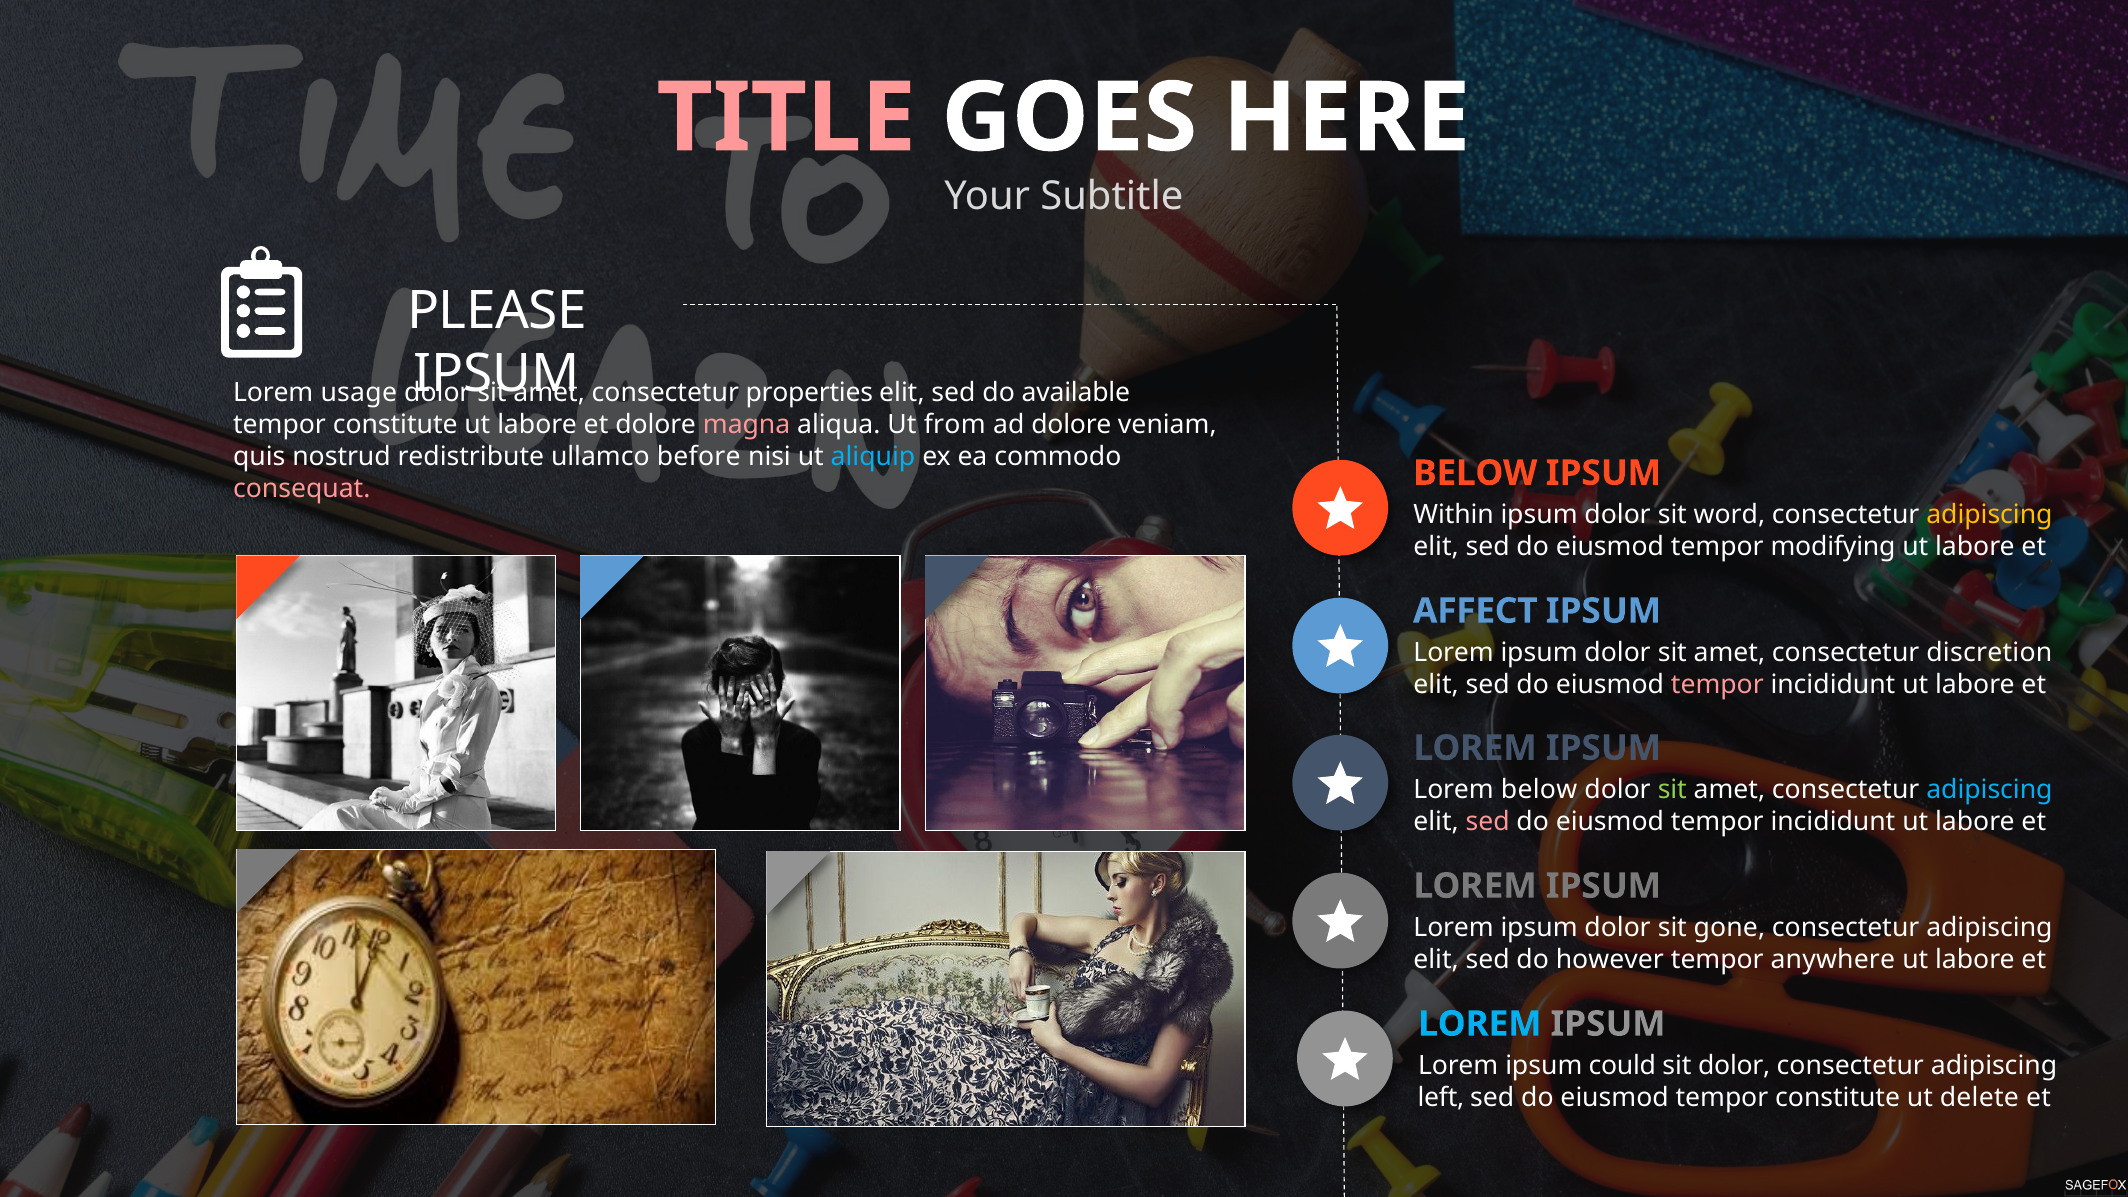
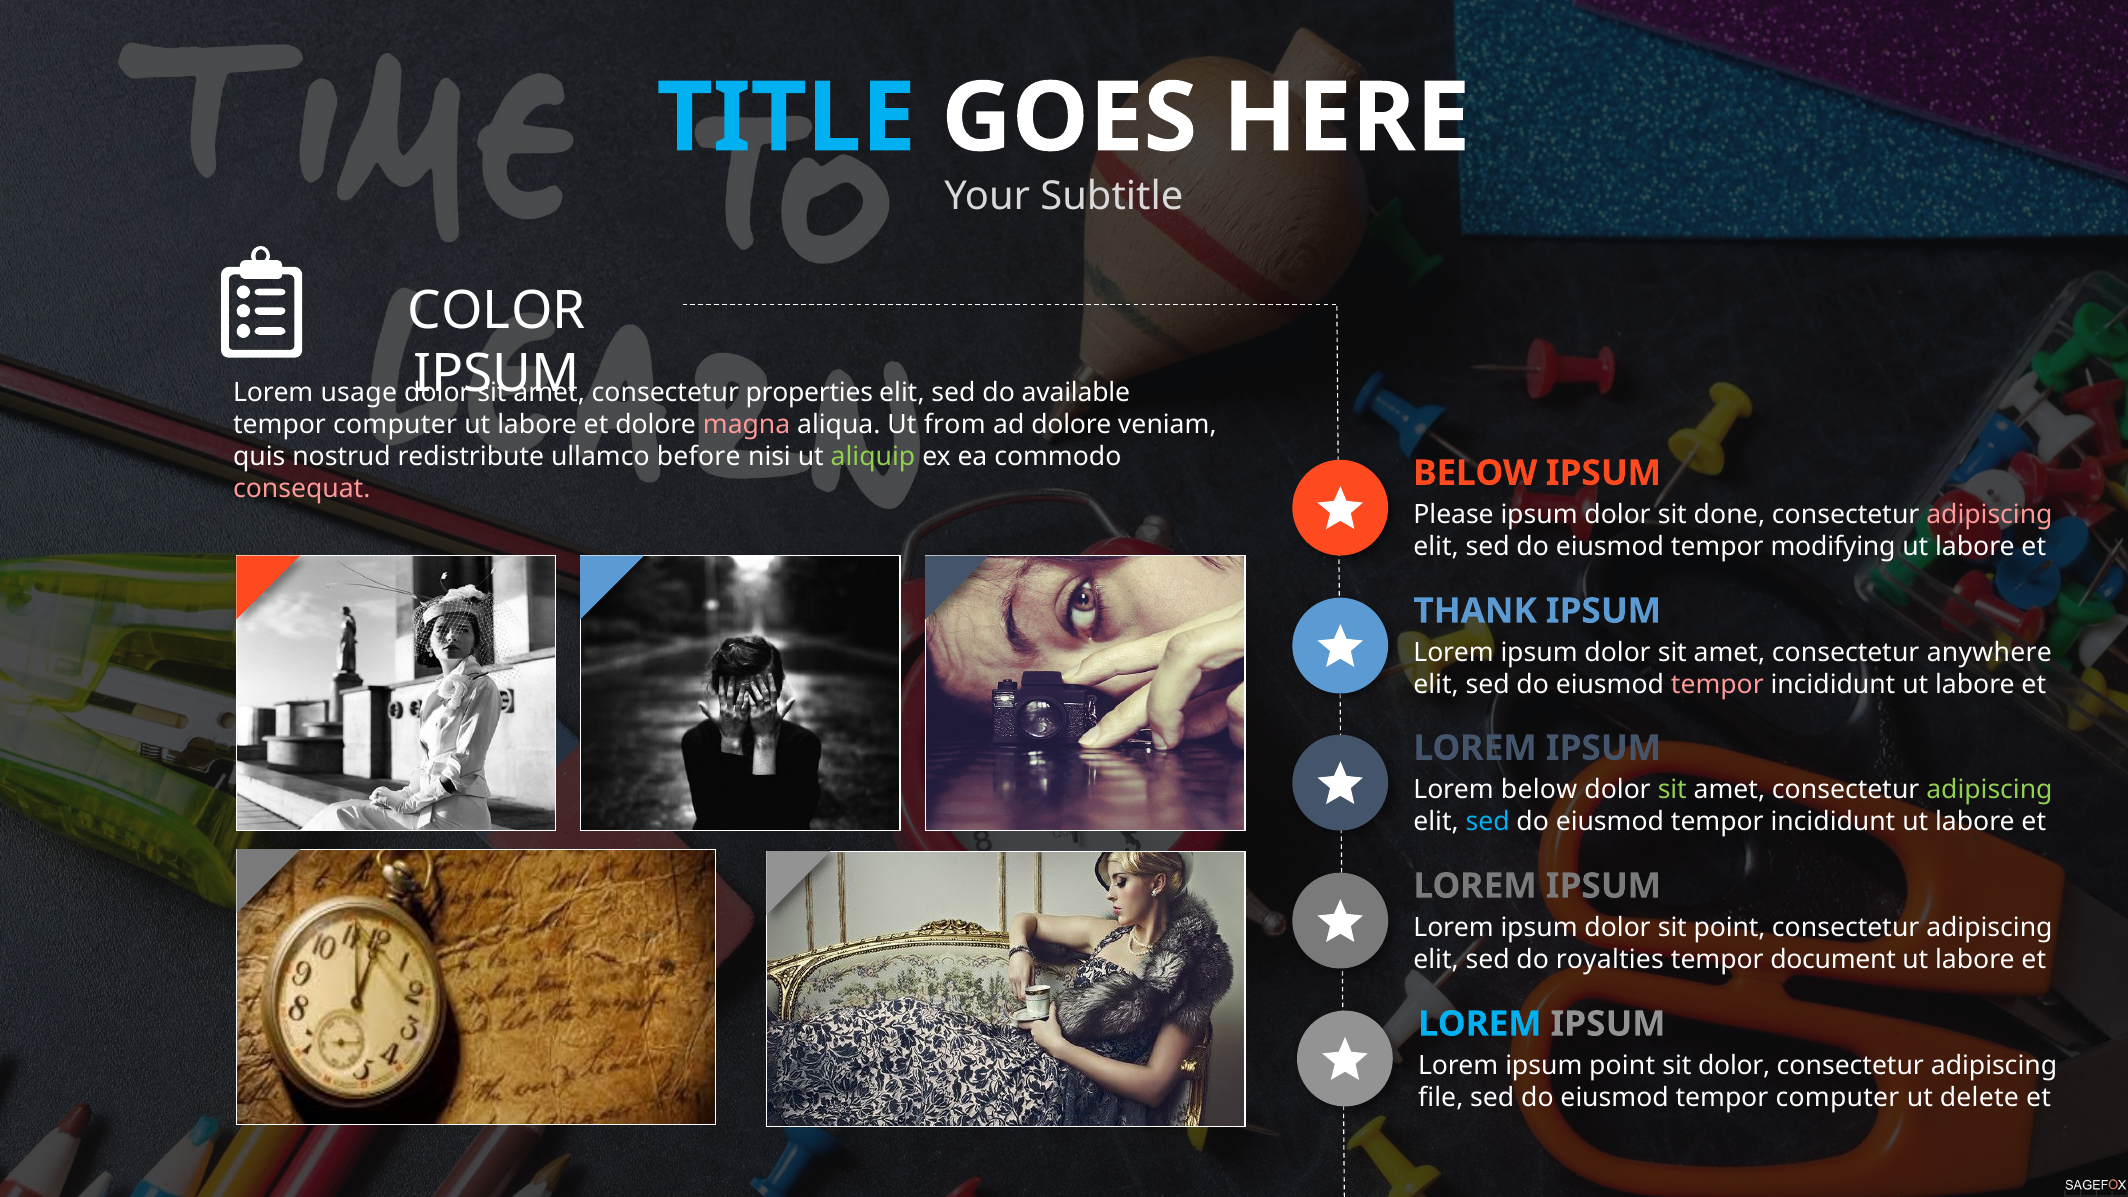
TITLE colour: pink -> light blue (786, 118)
PLEASE: PLEASE -> COLOR (497, 310)
constitute: constitute -> computer (395, 425)
aliquip colour: light blue -> light green (873, 456)
Within: Within -> Please (1454, 515)
word: word -> done (1729, 515)
adipiscing colour: yellow -> pink (1989, 515)
AFFECT: AFFECT -> THANK (1475, 611)
discretion: discretion -> anywhere (1989, 653)
adipiscing colour: light blue -> light green (1989, 790)
sed colour: pink -> light blue (1488, 822)
sit gone: gone -> point (1730, 928)
however: however -> royalties (1610, 960)
anywhere: anywhere -> document (1833, 960)
ipsum could: could -> point (1622, 1066)
left: left -> file (1441, 1098)
eiusmod tempor constitute: constitute -> computer (1837, 1098)
